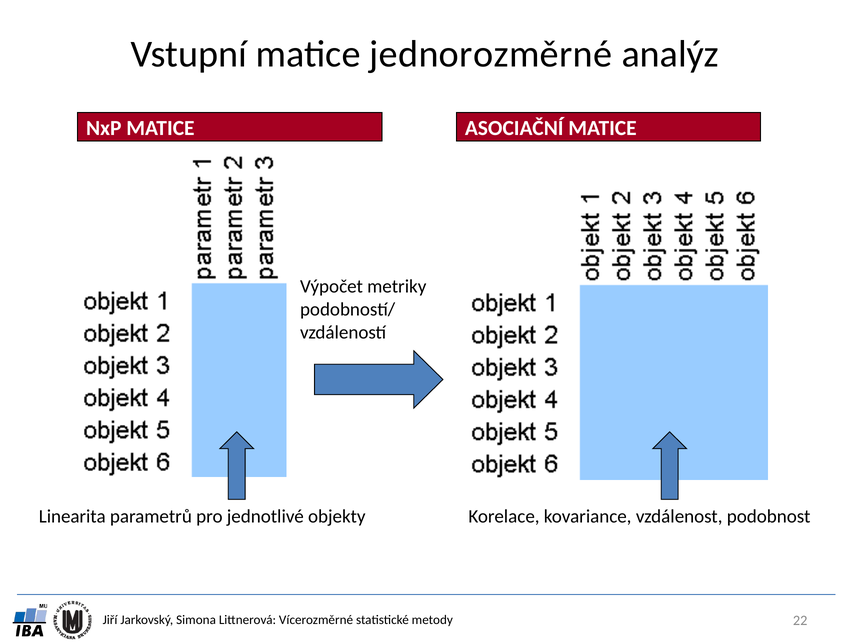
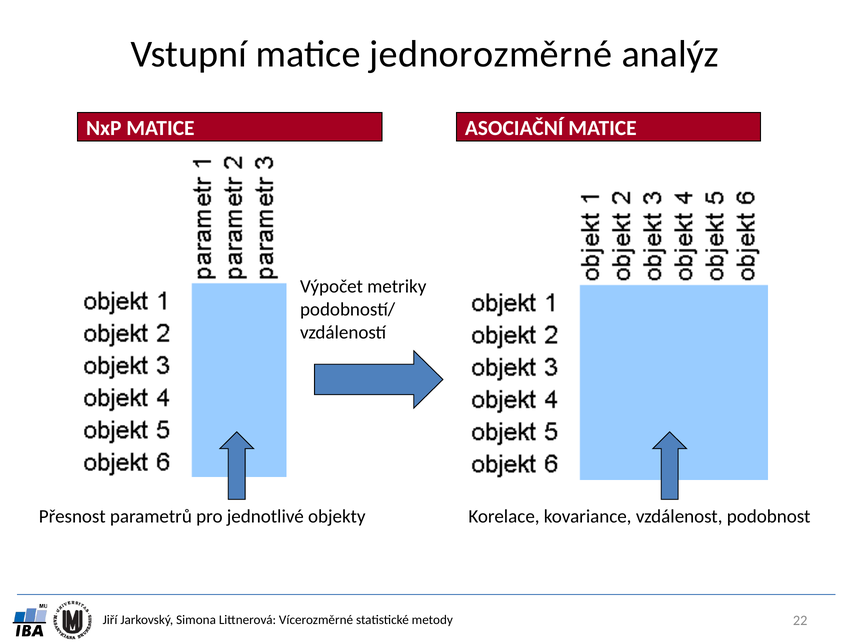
Linearita: Linearita -> Přesnost (72, 517)
